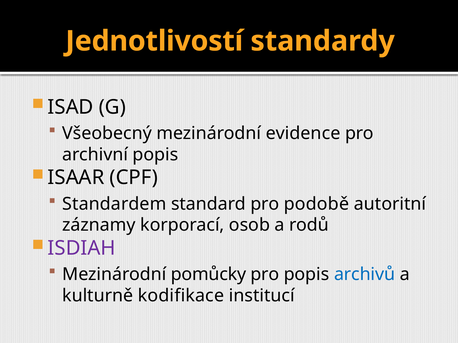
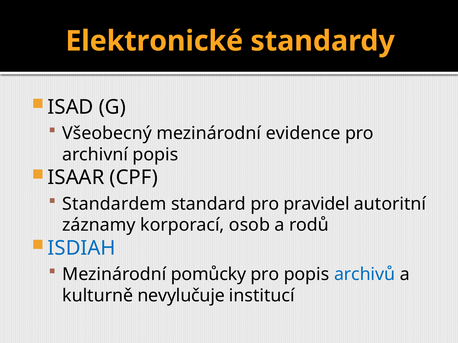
Jednotlivostí: Jednotlivostí -> Elektronické (154, 41)
podobě: podobě -> pravidel (317, 204)
ISDIAH colour: purple -> blue (82, 249)
kodifikace: kodifikace -> nevylučuje (181, 296)
